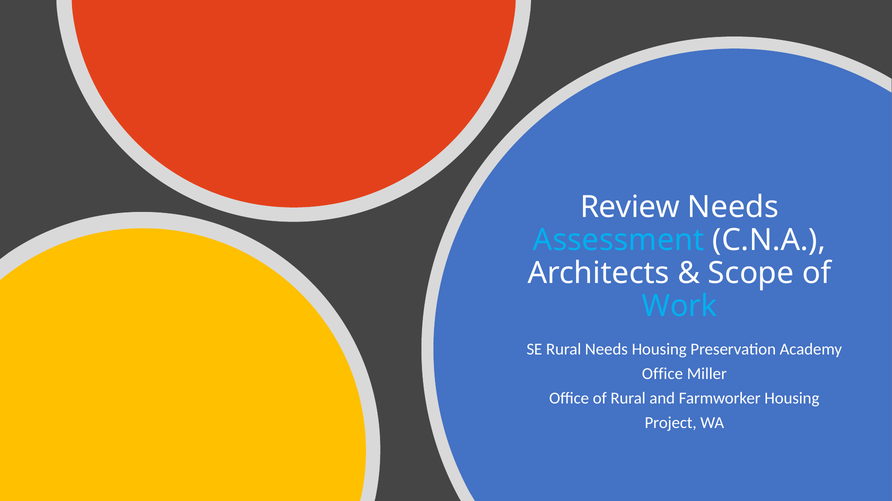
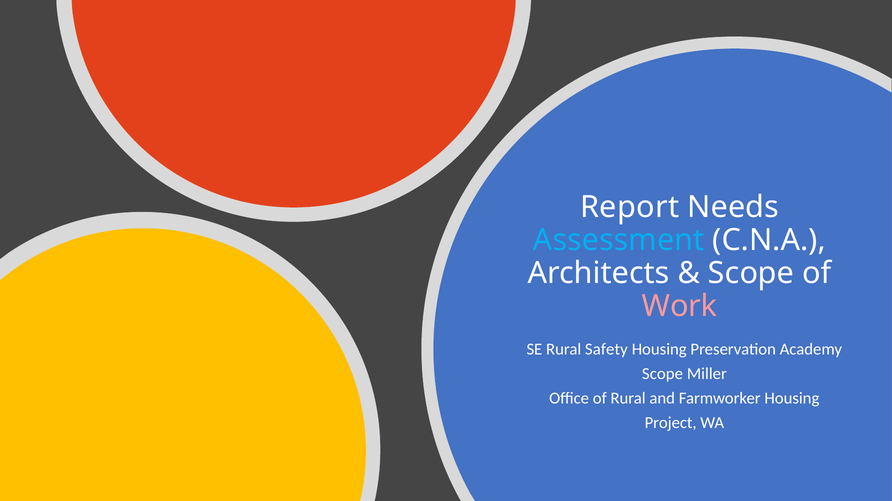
Review: Review -> Report (630, 207)
Work colour: light blue -> pink (680, 307)
Rural Needs: Needs -> Safety (606, 350)
Office: Office -> Scope (663, 374)
